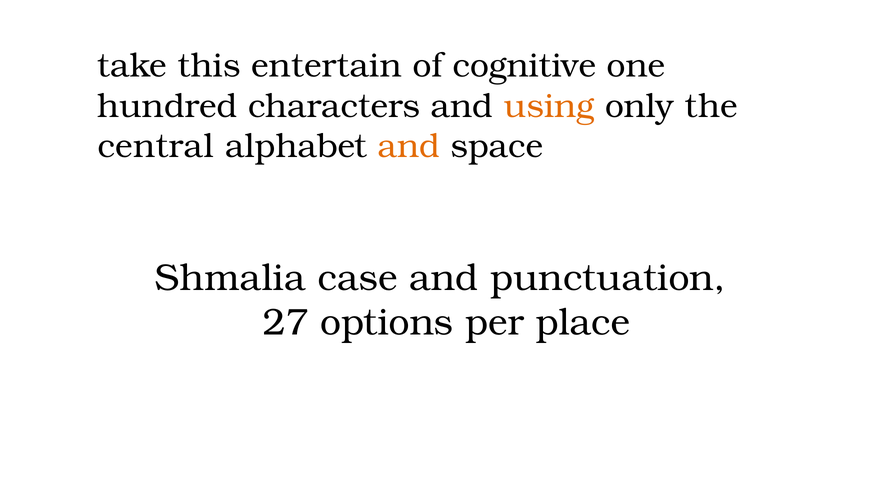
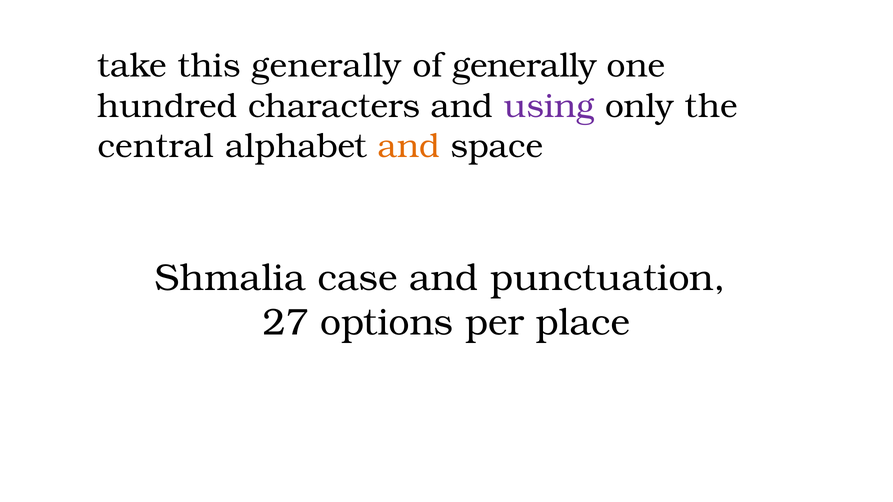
this entertain: entertain -> generally (326, 66)
of cognitive: cognitive -> generally (525, 66)
using colour: orange -> purple (549, 106)
